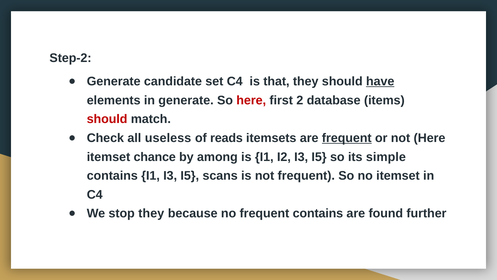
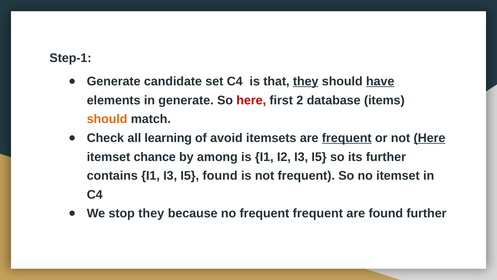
Step-2: Step-2 -> Step-1 (71, 58)
they underline: none -> present (306, 81)
should colour: red -> orange (107, 119)
useless: useless -> learning (168, 138)
reads: reads -> avoid (226, 138)
Here underline: none -> present (430, 138)
its simple: simple -> further (386, 157)
I5 scans: scans -> found (220, 176)
frequent contains: contains -> frequent (318, 213)
